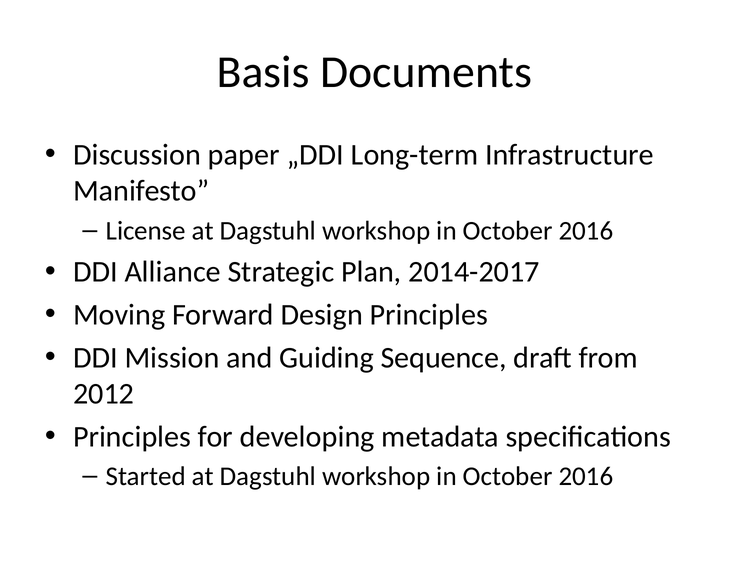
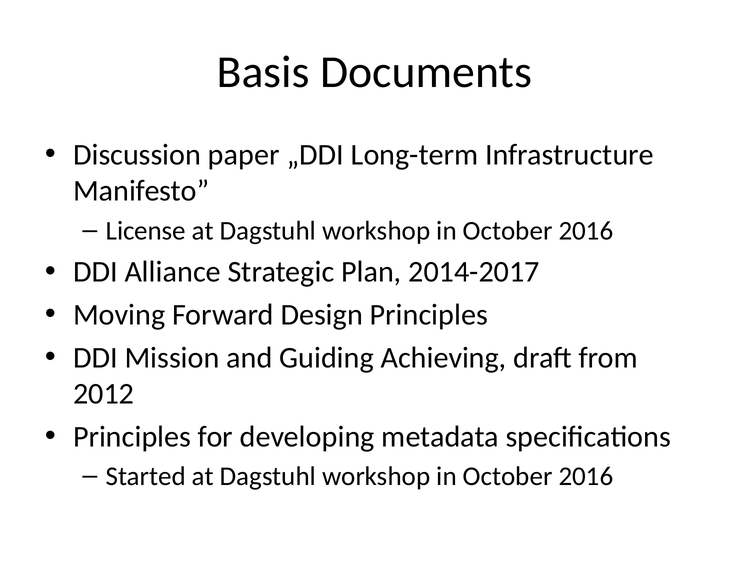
Sequence: Sequence -> Achieving (444, 358)
